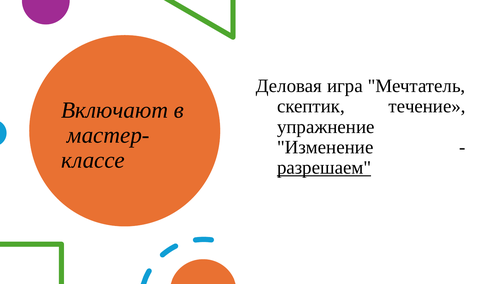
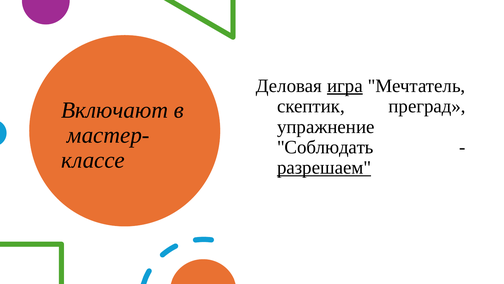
игра underline: none -> present (345, 86)
течение: течение -> преград (427, 106)
Изменение: Изменение -> Соблюдать (325, 147)
